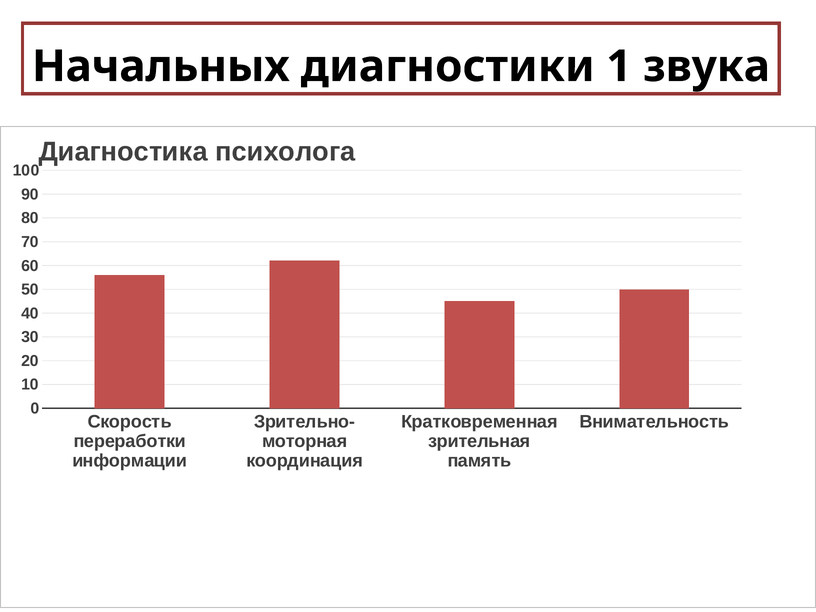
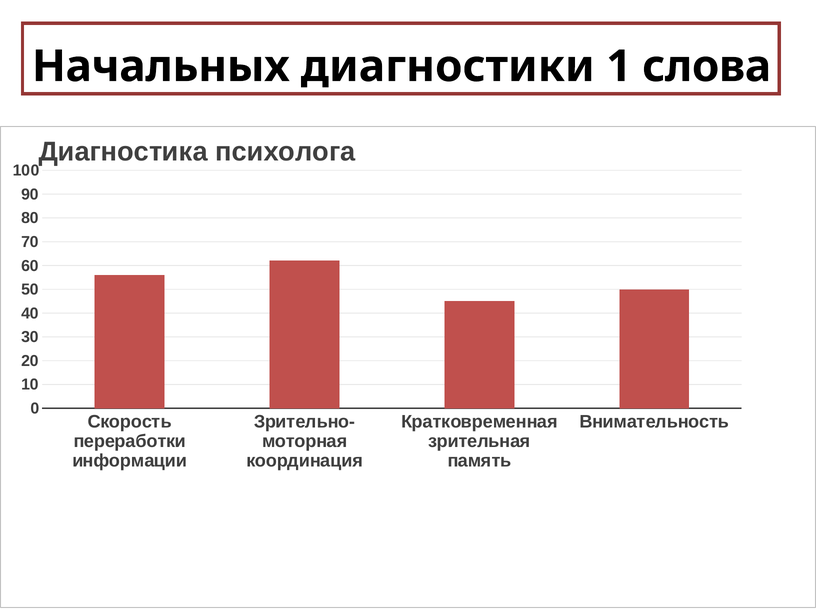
звука: звука -> слова (707, 66)
